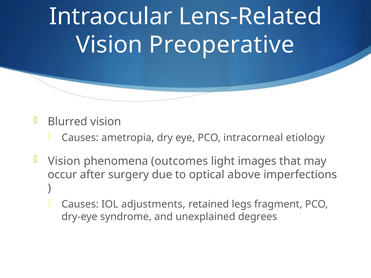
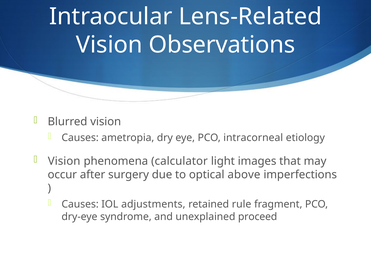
Preoperative: Preoperative -> Observations (222, 45)
outcomes: outcomes -> calculator (179, 161)
legs: legs -> rule (242, 204)
degrees: degrees -> proceed (258, 217)
